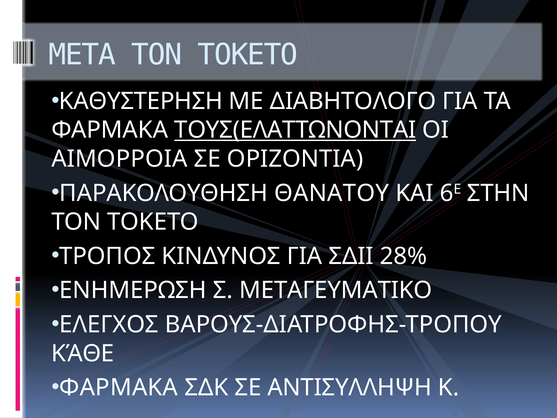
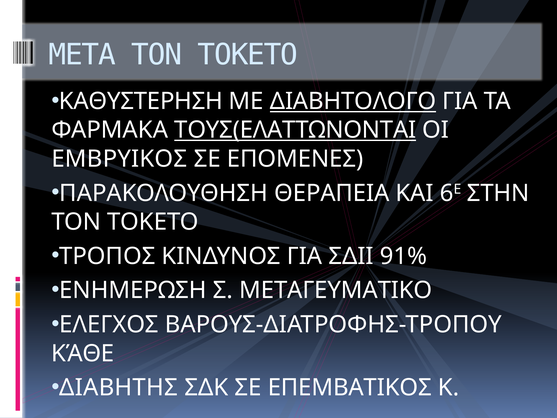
ΔΙΑΒΗΤΟΛΟΓΟ underline: none -> present (353, 101)
ΑΙΜΟΡΡΟΙΑ: ΑΙΜΟΡΡΟΙΑ -> ΕΜΒΡΥΙΚΟΣ (119, 159)
ΟΡΙΖΟΝΤΙΑ: ΟΡΙΖΟΝΤΙΑ -> ΕΠΟΜΕΝΕΣ (295, 159)
ΘΑΝΑΤΟΥ: ΘΑΝΑΤΟΥ -> ΘΕΡΑΠΕΙΑ (332, 193)
28%: 28% -> 91% (404, 256)
ΦΑΡΜΑΚΑ: ΦΑΡΜΑΚΑ -> ΔΙΑΒΗΤΗΣ (119, 387)
ΑΝΤΙΣΥΛΛΗΨΗ: ΑΝΤΙΣΥΛΛΗΨΗ -> ΕΠΕΜΒΑΤΙΚΟΣ (350, 387)
